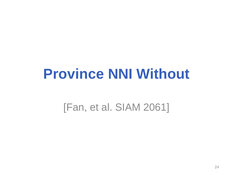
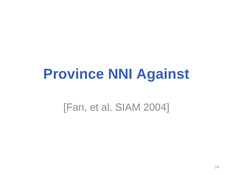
Without: Without -> Against (163, 74)
2061: 2061 -> 2004 (156, 107)
